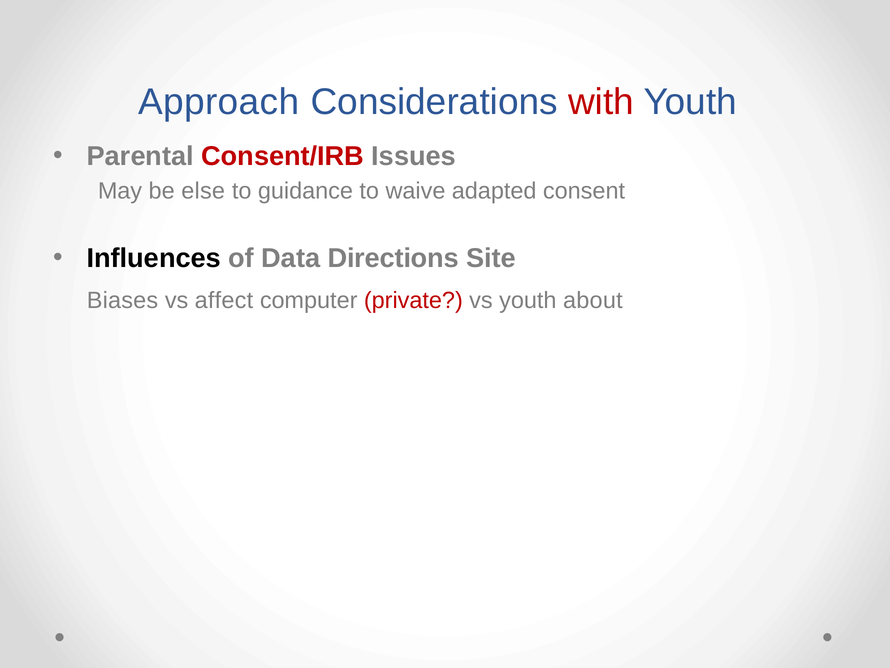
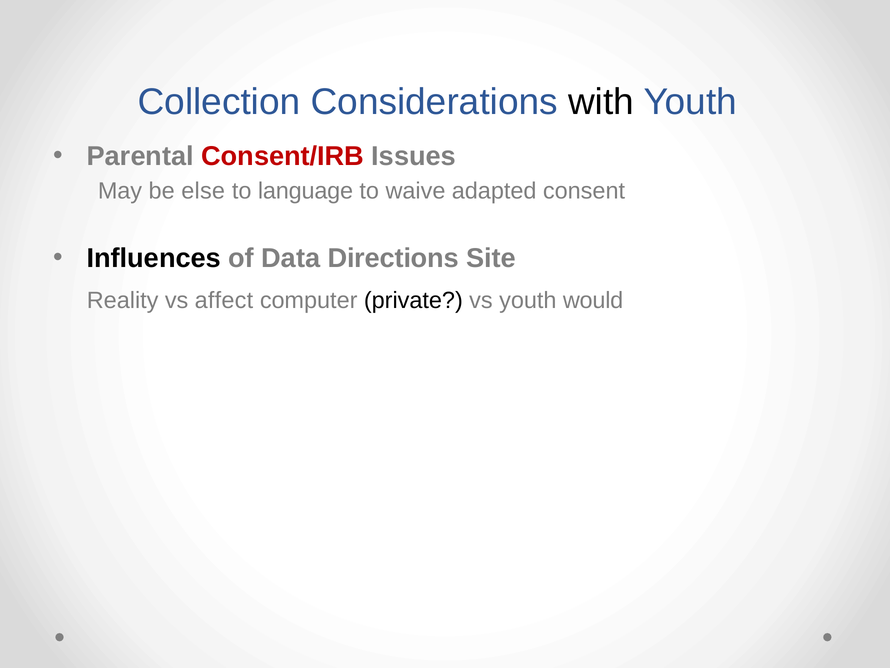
Approach: Approach -> Collection (219, 102)
with colour: red -> black (601, 102)
guidance: guidance -> language (306, 191)
Biases: Biases -> Reality (123, 300)
private colour: red -> black (413, 300)
about: about -> would (593, 300)
